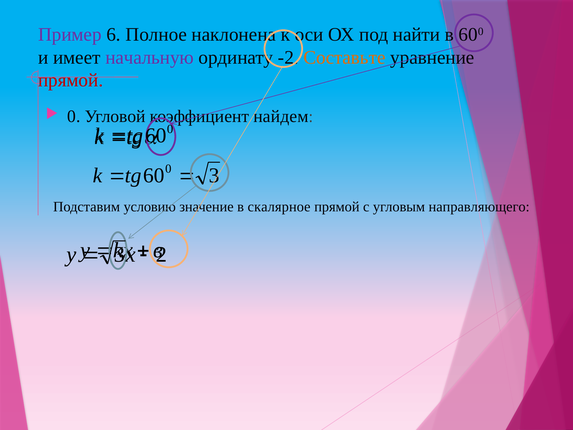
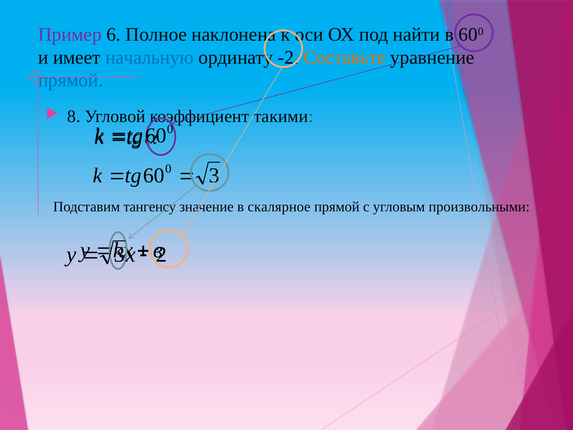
начальную colour: purple -> blue (150, 57)
прямой colour: red -> blue (71, 80)
0: 0 -> 8 (74, 116)
найдем: найдем -> такими (281, 116)
условию: условию -> тангенсу (150, 207)
направляющего: направляющего -> произвольными (479, 207)
